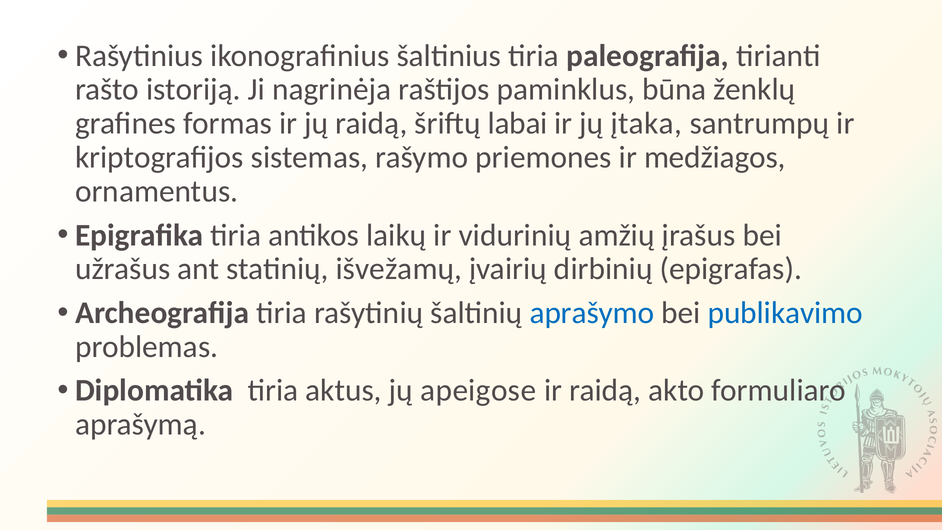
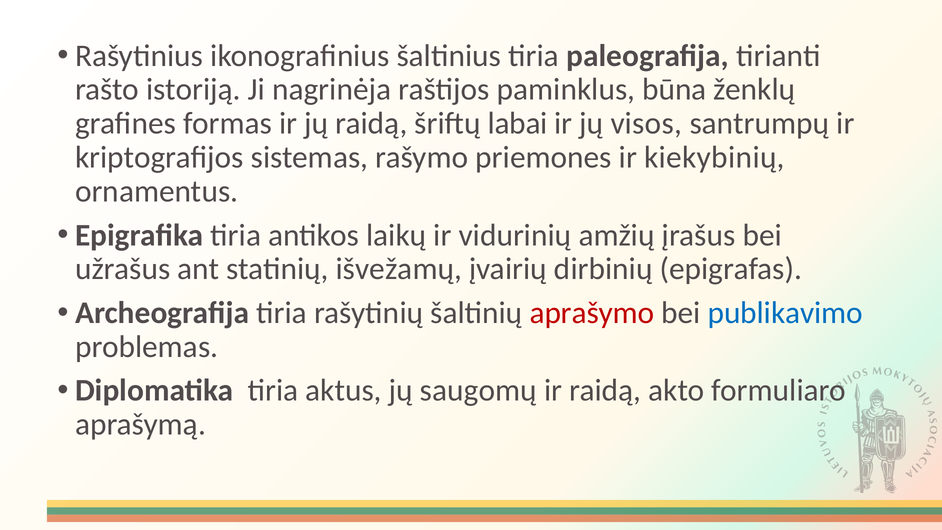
įtaka: įtaka -> visos (646, 124)
medžiagos: medžiagos -> kiekybinių (715, 157)
aprašymo colour: blue -> red (592, 313)
apeigose: apeigose -> saugomų (478, 391)
